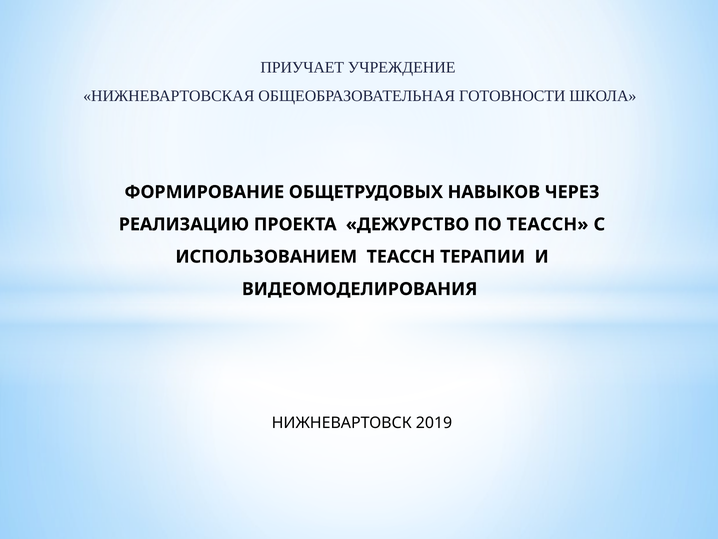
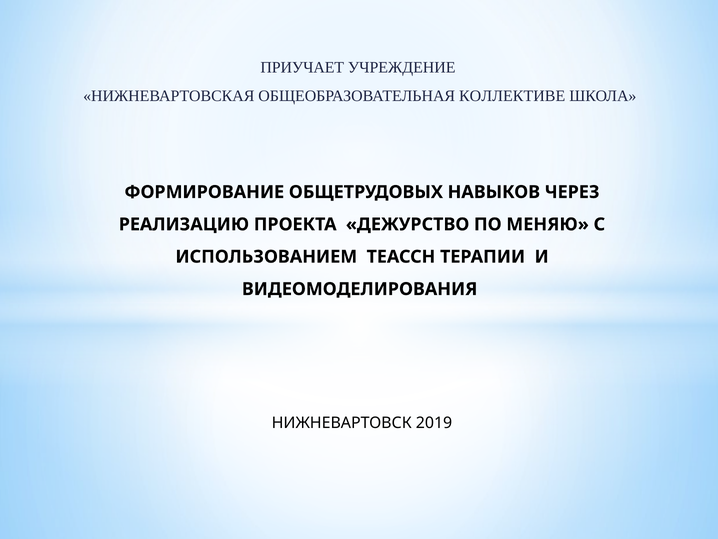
ГОТОВНОСТИ: ГОТОВНОСТИ -> КОЛЛЕКТИВЕ (512, 96)
ПО TEACCH: TEACCH -> МЕНЯЮ (548, 224)
